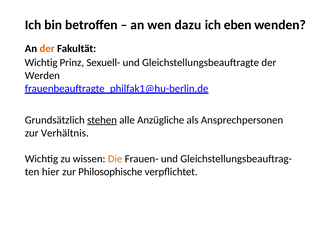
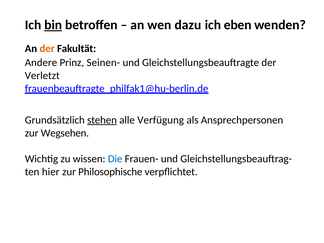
bin underline: none -> present (53, 25)
Wichtig: Wichtig -> Andere (41, 63)
Sexuell-: Sexuell- -> Seinen- (103, 63)
Werden: Werden -> Verletzt (42, 76)
Anzügliche: Anzügliche -> Verfügung (161, 120)
Verhältnis: Verhältnis -> Wegsehen (65, 133)
Die colour: orange -> blue (115, 159)
